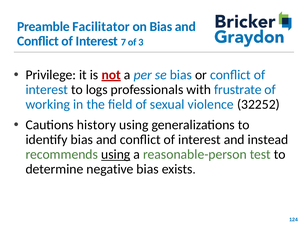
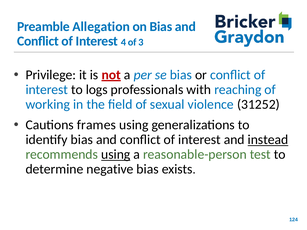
Facilitator: Facilitator -> Allegation (101, 27)
7: 7 -> 4 (123, 42)
frustrate: frustrate -> reaching (238, 90)
32252: 32252 -> 31252 (258, 104)
history: history -> frames (96, 125)
instead underline: none -> present (268, 140)
